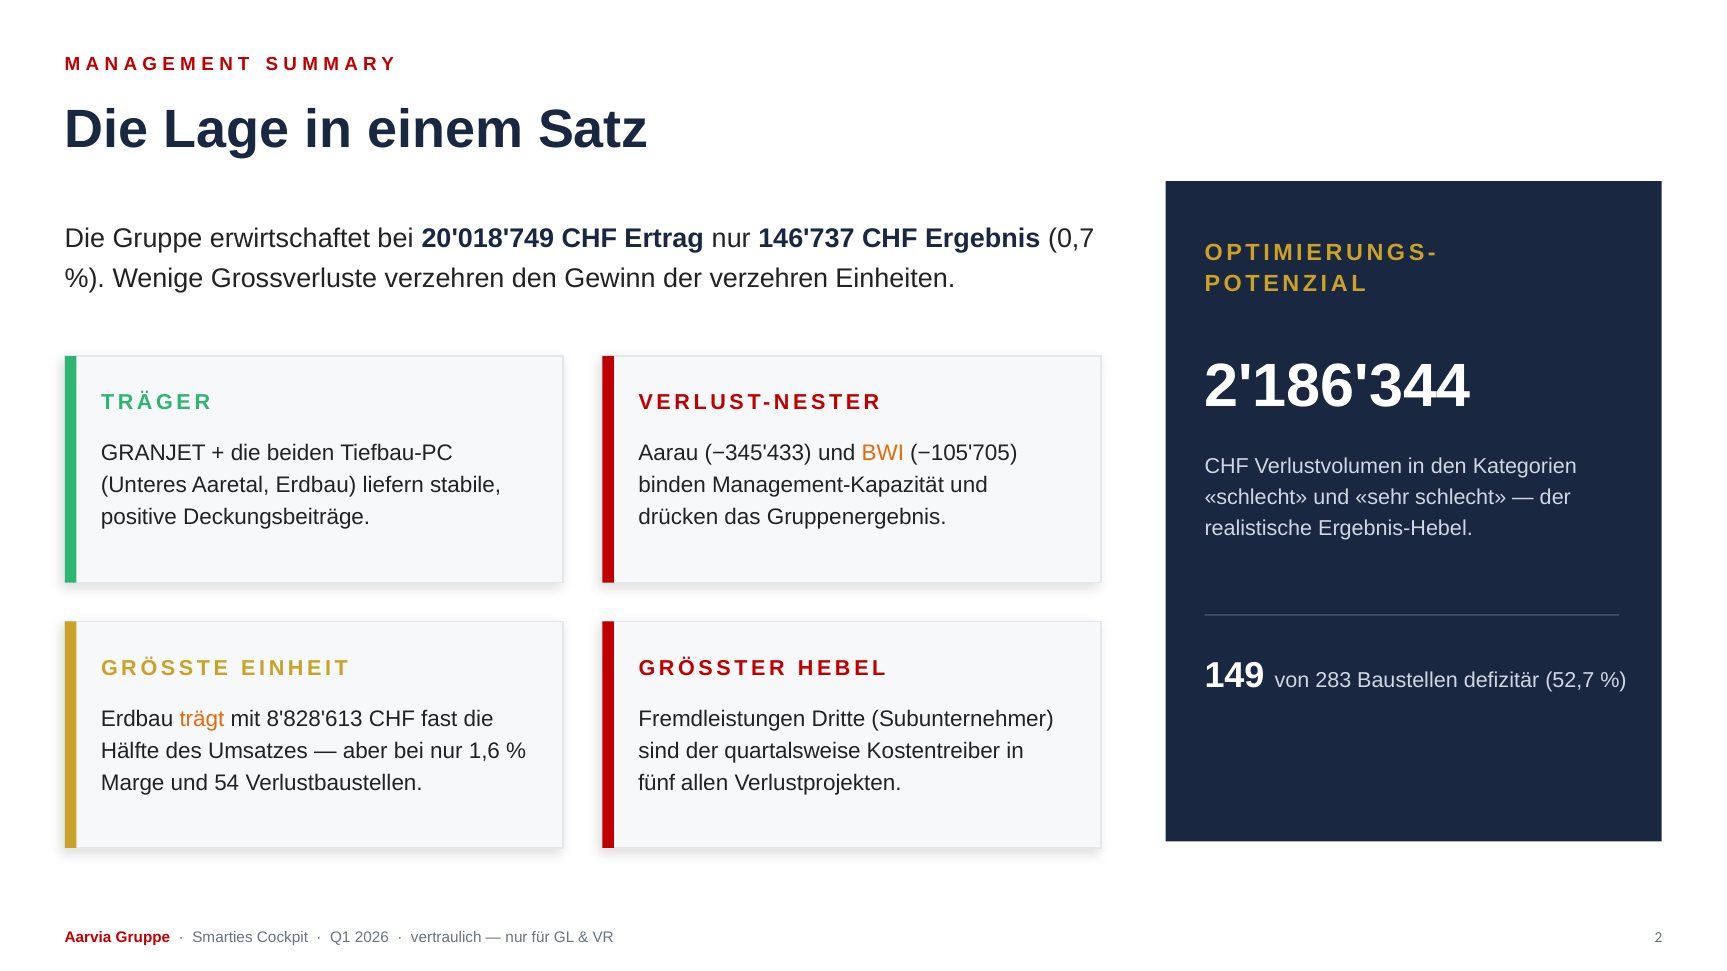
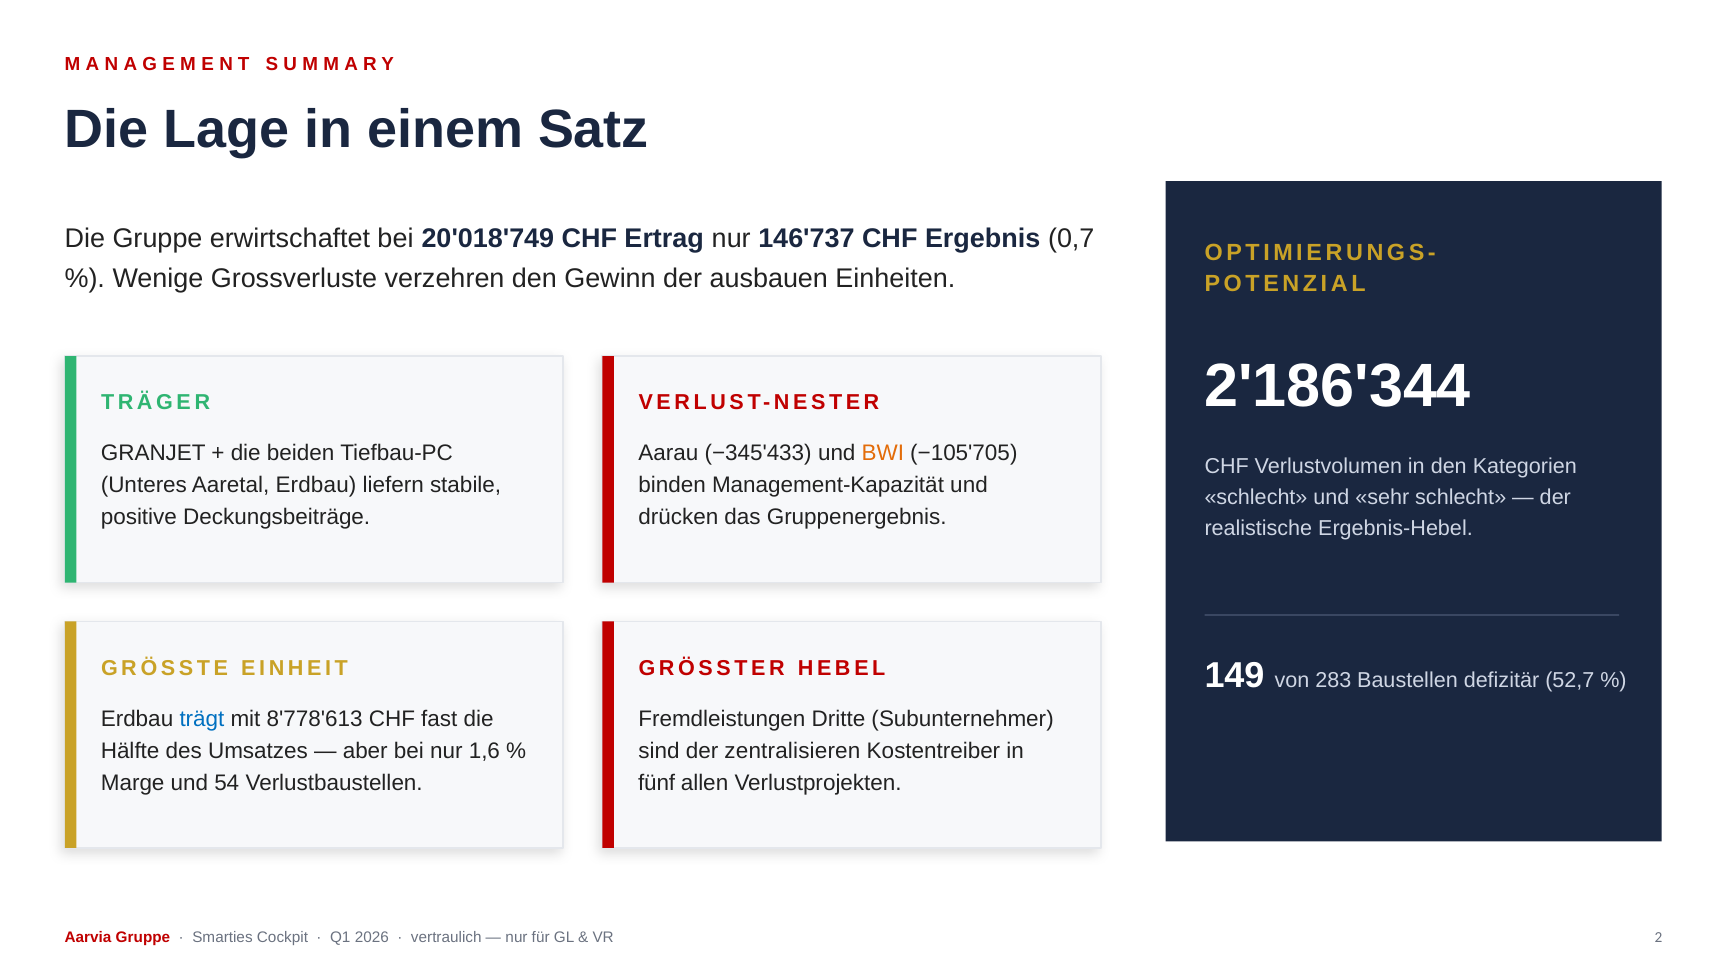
der verzehren: verzehren -> ausbauen (769, 279)
trägt colour: orange -> blue (202, 719)
8'828'613: 8'828'613 -> 8'778'613 (315, 719)
quartalsweise: quartalsweise -> zentralisieren (792, 751)
